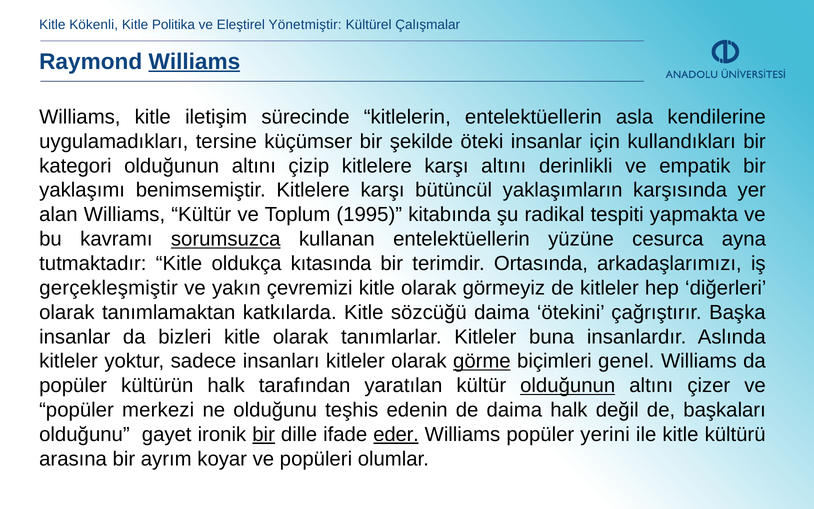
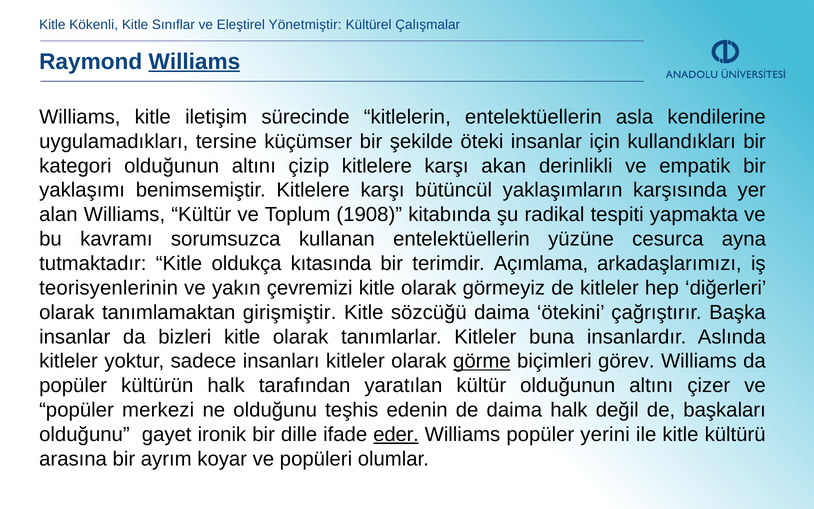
Politika: Politika -> Sınıflar (173, 25)
karşı altını: altını -> akan (504, 166)
1995: 1995 -> 1908 (369, 215)
sorumsuzca underline: present -> none (226, 239)
Ortasında: Ortasında -> Açımlama (541, 263)
gerçekleşmiştir: gerçekleşmiştir -> teorisyenlerinin (109, 288)
katkılarda: katkılarda -> girişmiştir (290, 312)
genel: genel -> görev (626, 361)
olduğunun underline: present -> none (568, 386)
bir underline: present -> none (264, 434)
